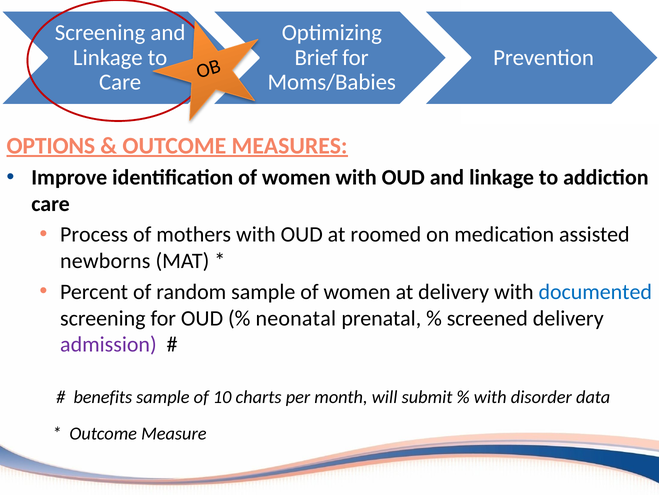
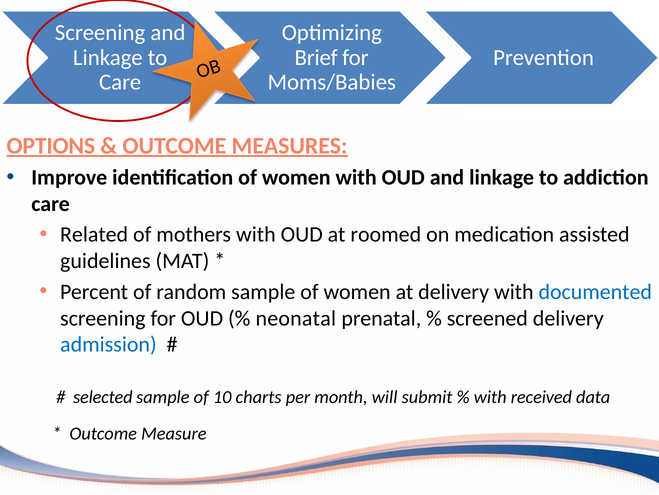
Process: Process -> Related (94, 234)
newborns: newborns -> guidelines (105, 261)
admission colour: purple -> blue (108, 344)
benefits: benefits -> selected (103, 397)
disorder: disorder -> received (541, 397)
